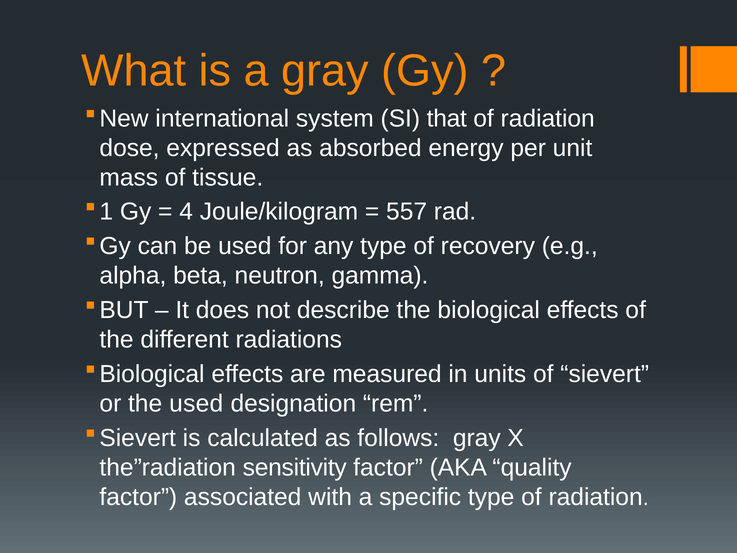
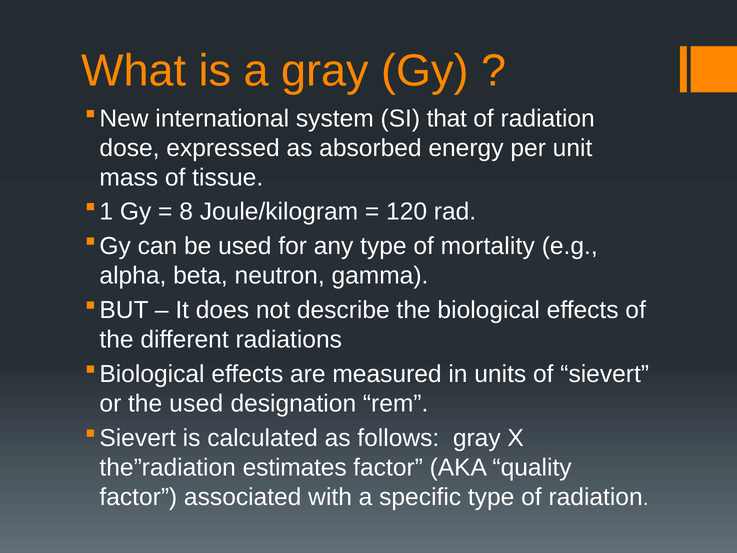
4: 4 -> 8 (186, 212)
557: 557 -> 120 (407, 212)
recovery: recovery -> mortality (488, 246)
sensitivity: sensitivity -> estimates (295, 467)
